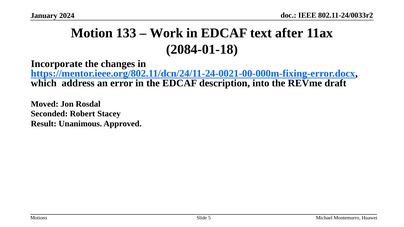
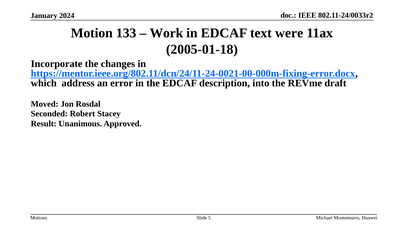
after: after -> were (289, 33)
2084-01-18: 2084-01-18 -> 2005-01-18 (202, 49)
